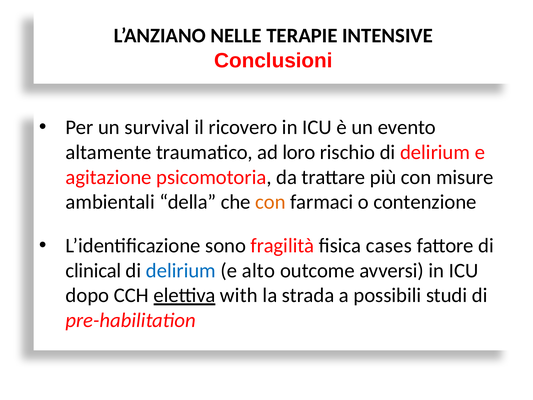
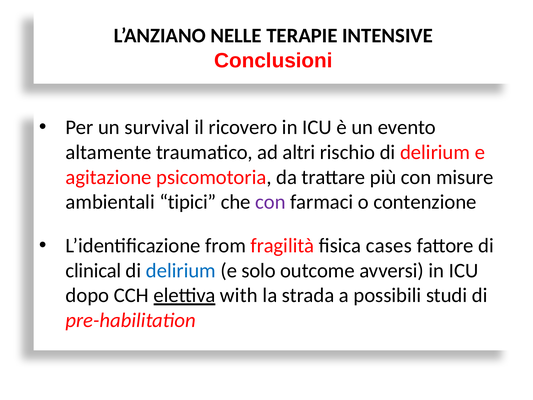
loro: loro -> altri (299, 152)
della: della -> tipici (188, 202)
con colour: orange -> purple (270, 202)
sono: sono -> from (226, 246)
alto: alto -> solo (259, 270)
